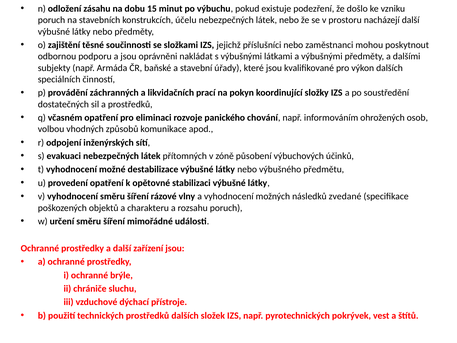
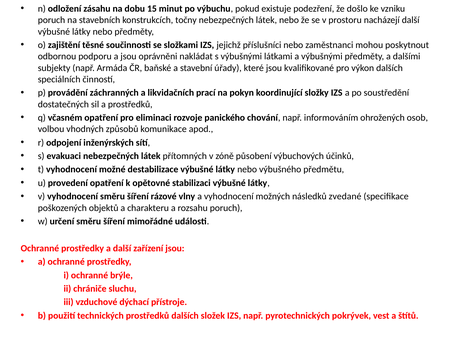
účelu: účelu -> točny (186, 20)
